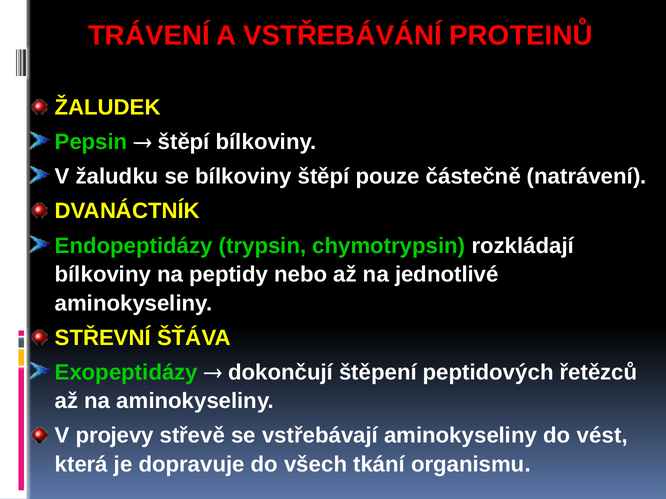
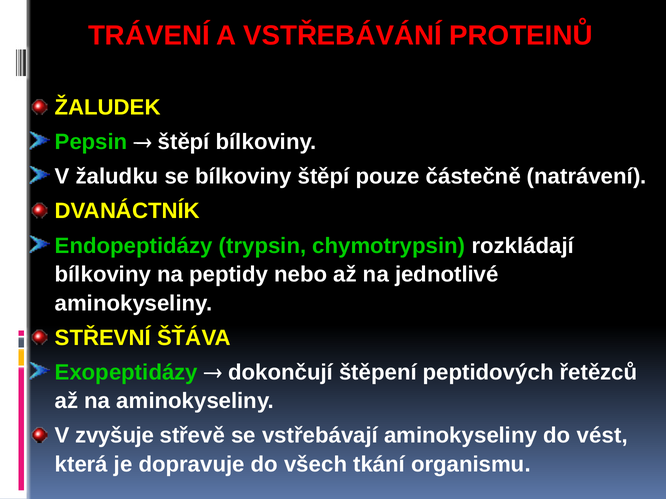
projevy: projevy -> zvyšuje (115, 436)
